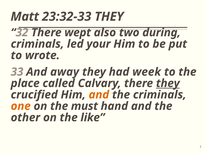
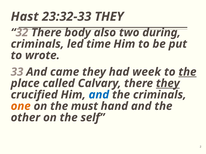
Matt: Matt -> Hast (25, 17)
wept: wept -> body (78, 33)
your: your -> time (99, 44)
away: away -> came (65, 72)
the underline: none -> present (187, 72)
and colour: orange -> blue (99, 95)
like: like -> self (93, 118)
